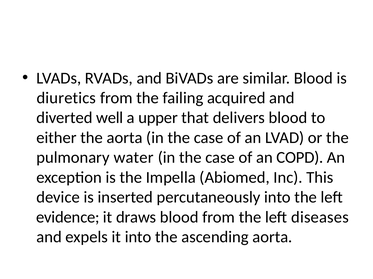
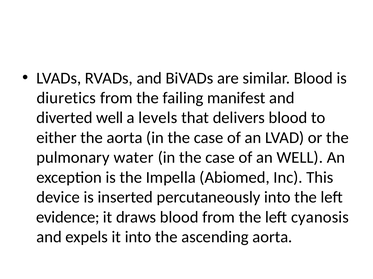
acquired: acquired -> manifest (236, 98)
upper: upper -> levels (158, 118)
an COPD: COPD -> WELL (300, 158)
diseases: diseases -> cyanosis (320, 218)
